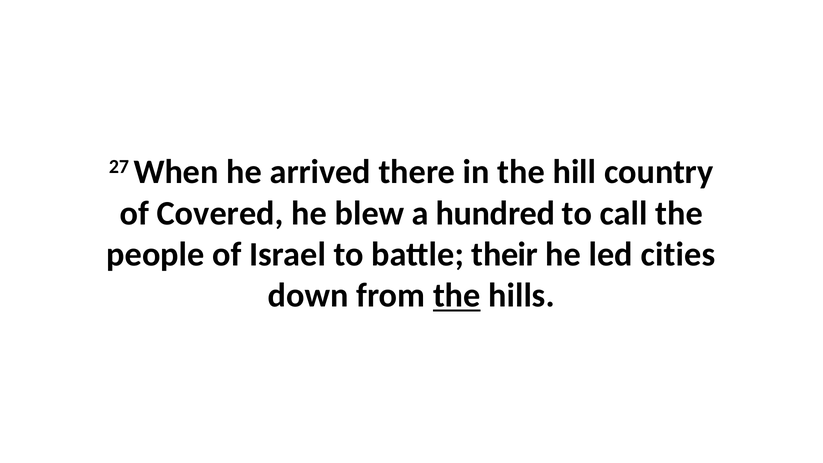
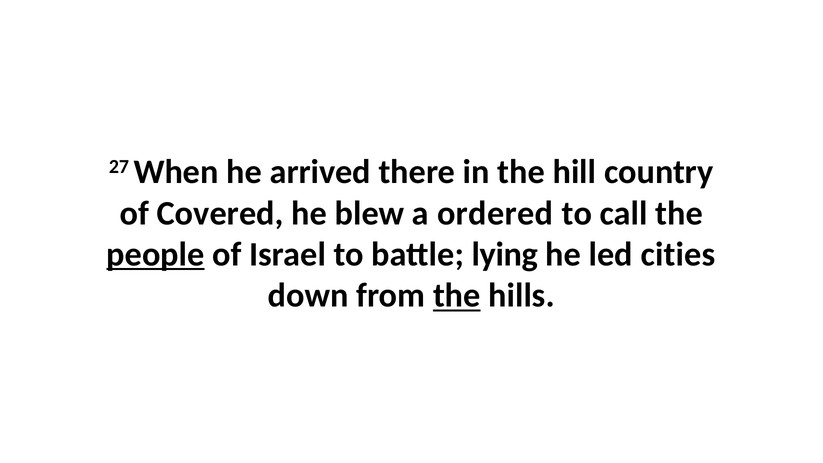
hundred: hundred -> ordered (495, 213)
people underline: none -> present (155, 254)
their: their -> lying (505, 254)
